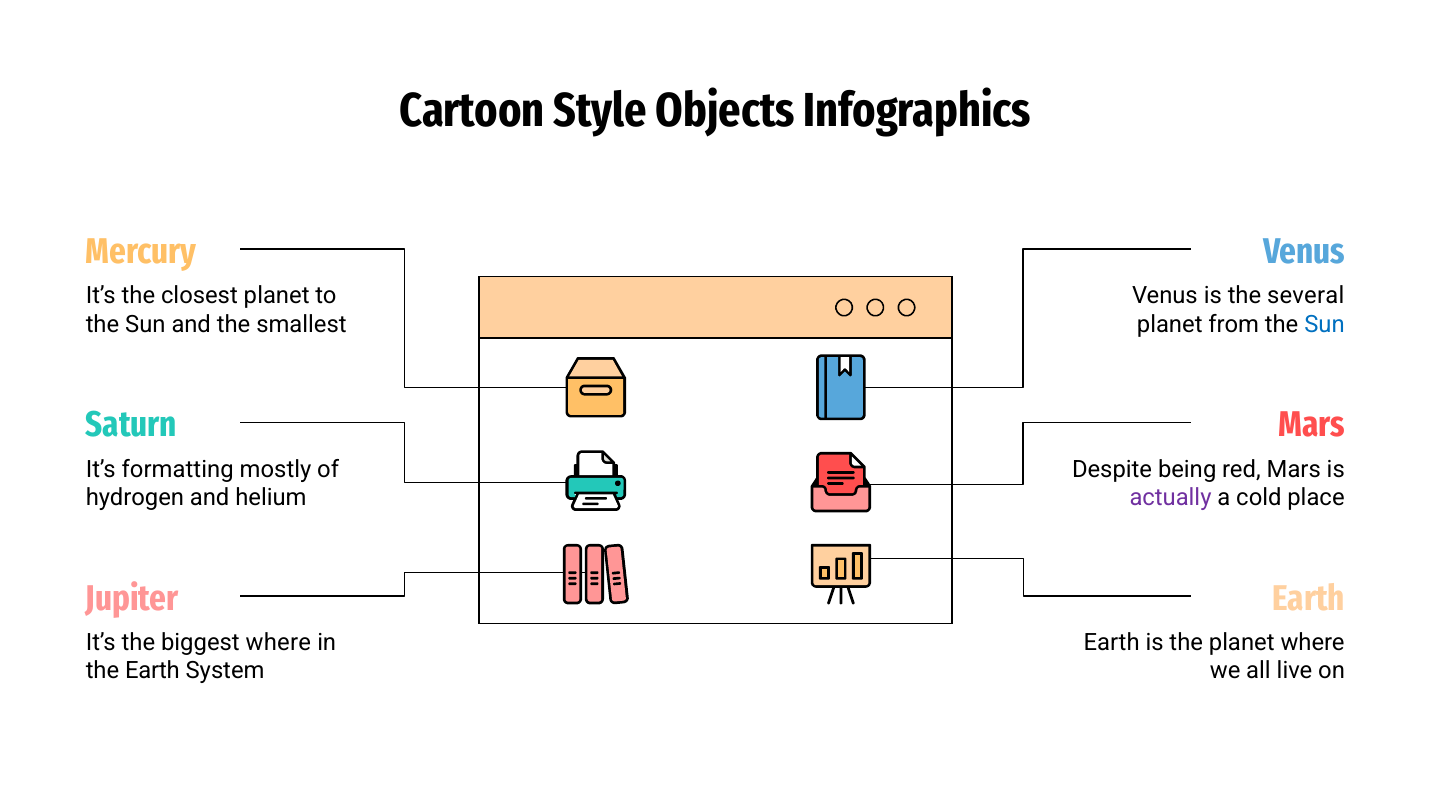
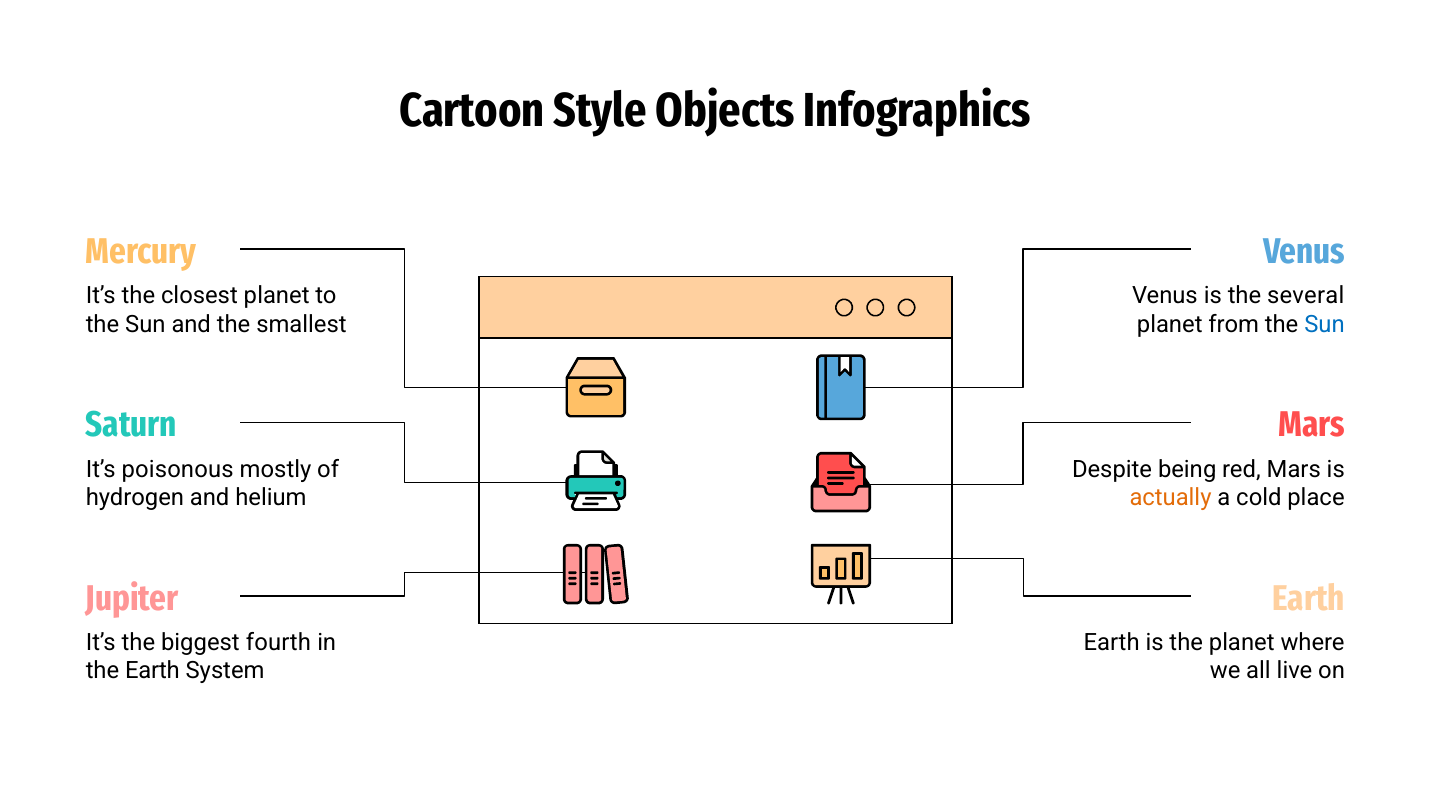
formatting: formatting -> poisonous (178, 469)
actually colour: purple -> orange (1171, 498)
biggest where: where -> fourth (278, 642)
